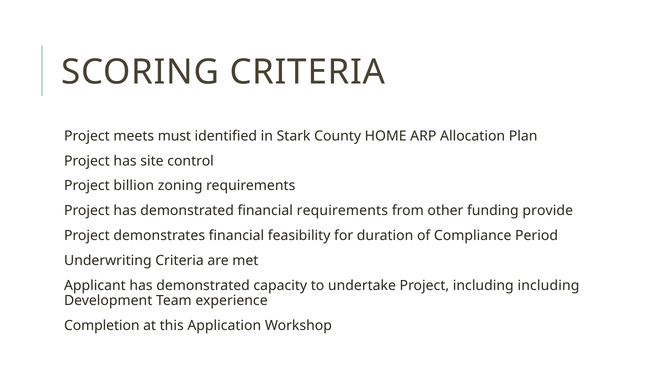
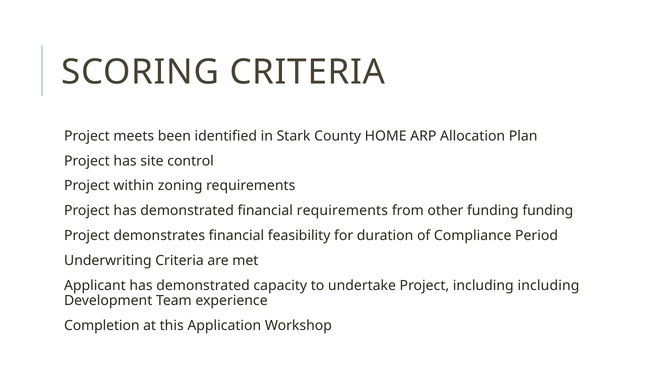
must: must -> been (174, 136)
billion: billion -> within (134, 186)
funding provide: provide -> funding (548, 211)
